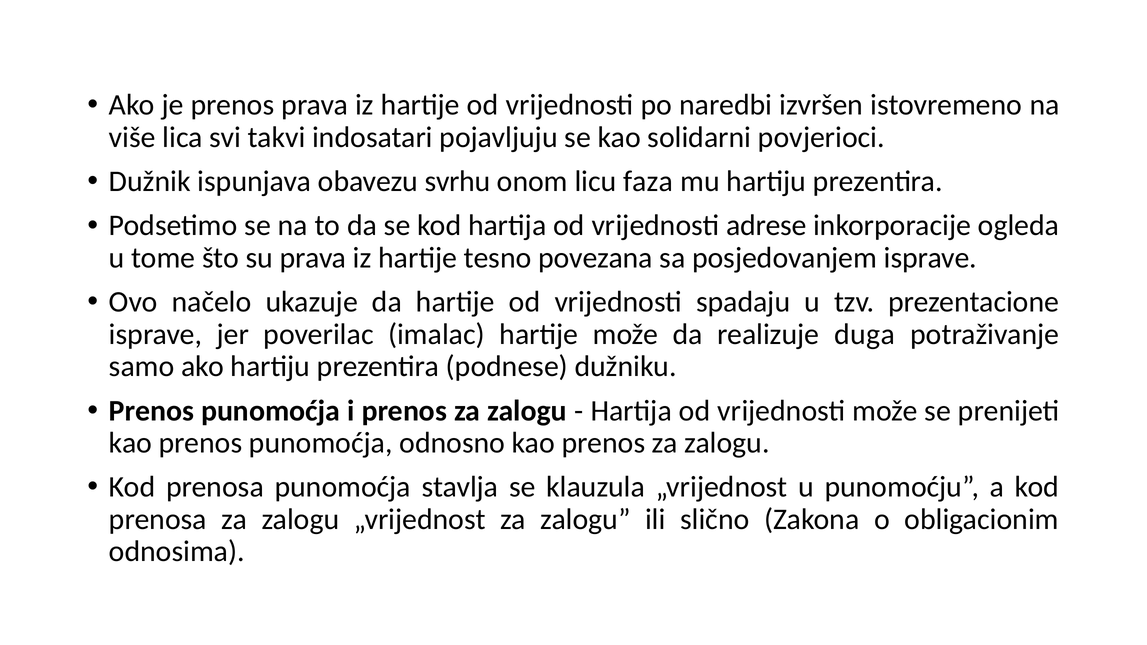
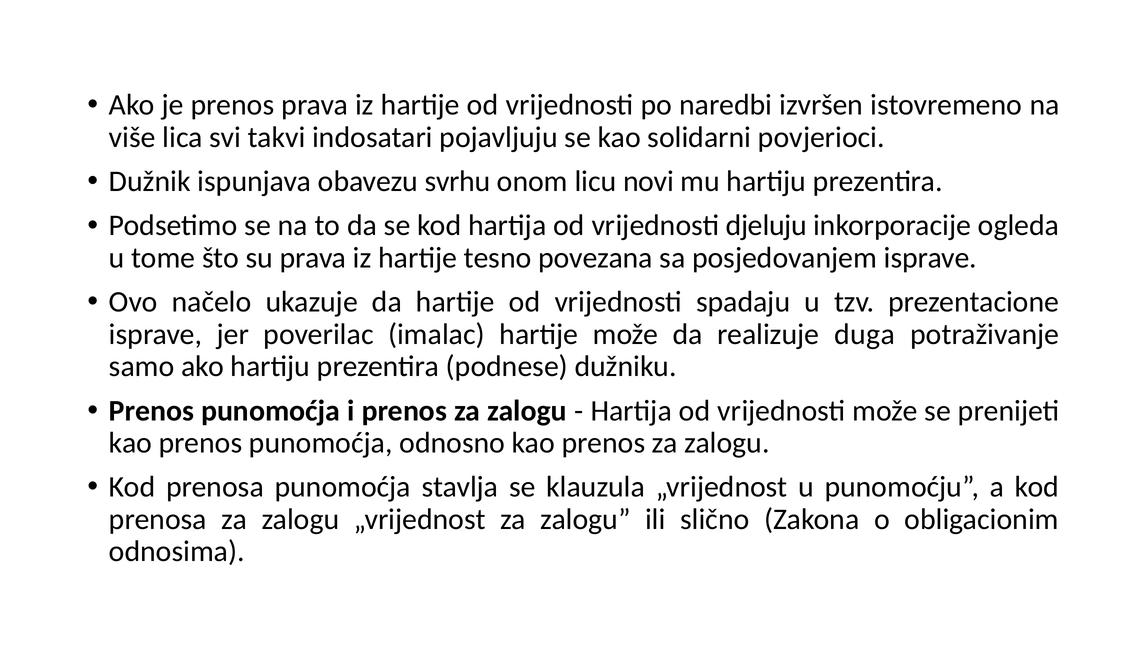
faza: faza -> novi (648, 181)
adrese: adrese -> djeluju (766, 226)
